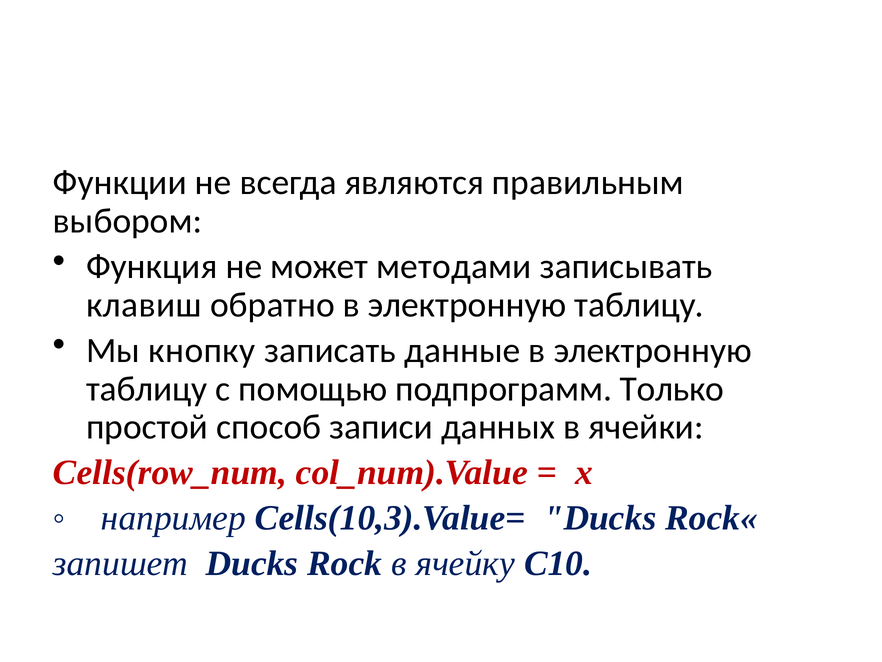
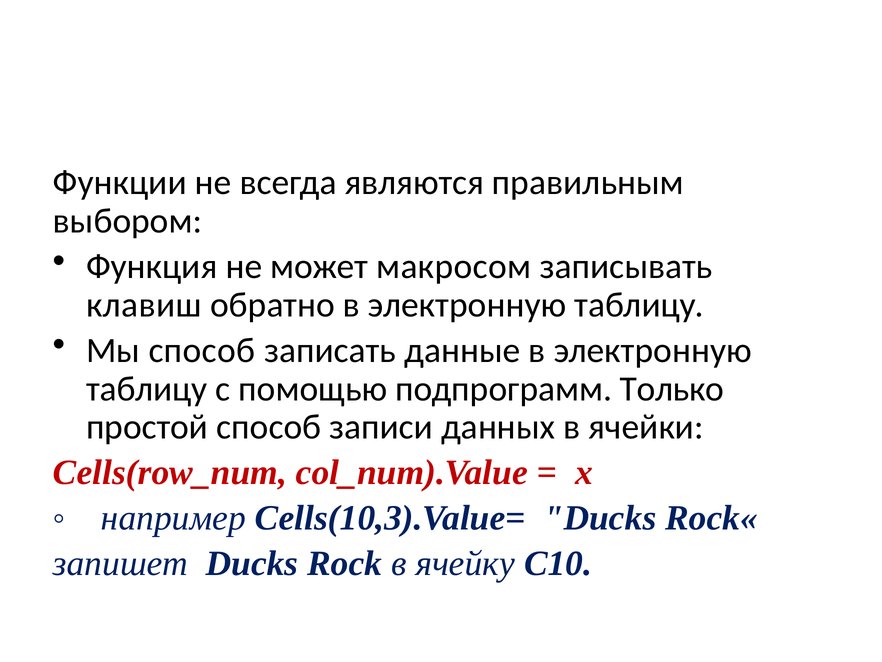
методами: методами -> макросом (454, 266)
Мы кнопку: кнопку -> способ (202, 350)
